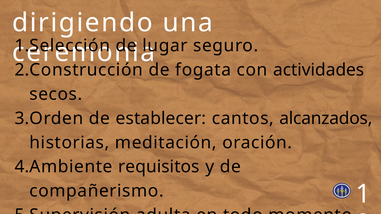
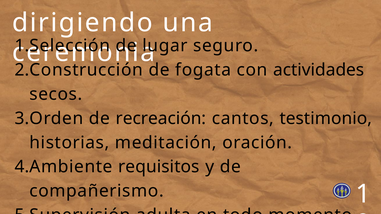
establecer: establecer -> recreación (161, 119)
alcanzados: alcanzados -> testimonio (326, 119)
